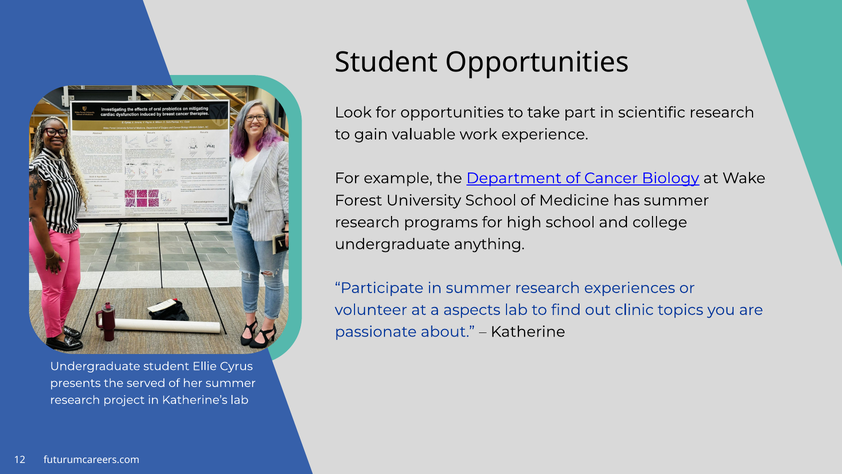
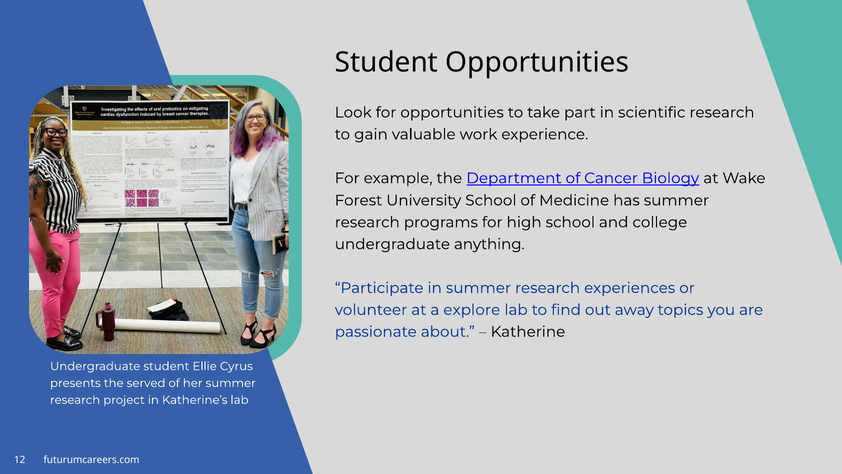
aspects: aspects -> explore (472, 310)
clinic: clinic -> away (634, 310)
